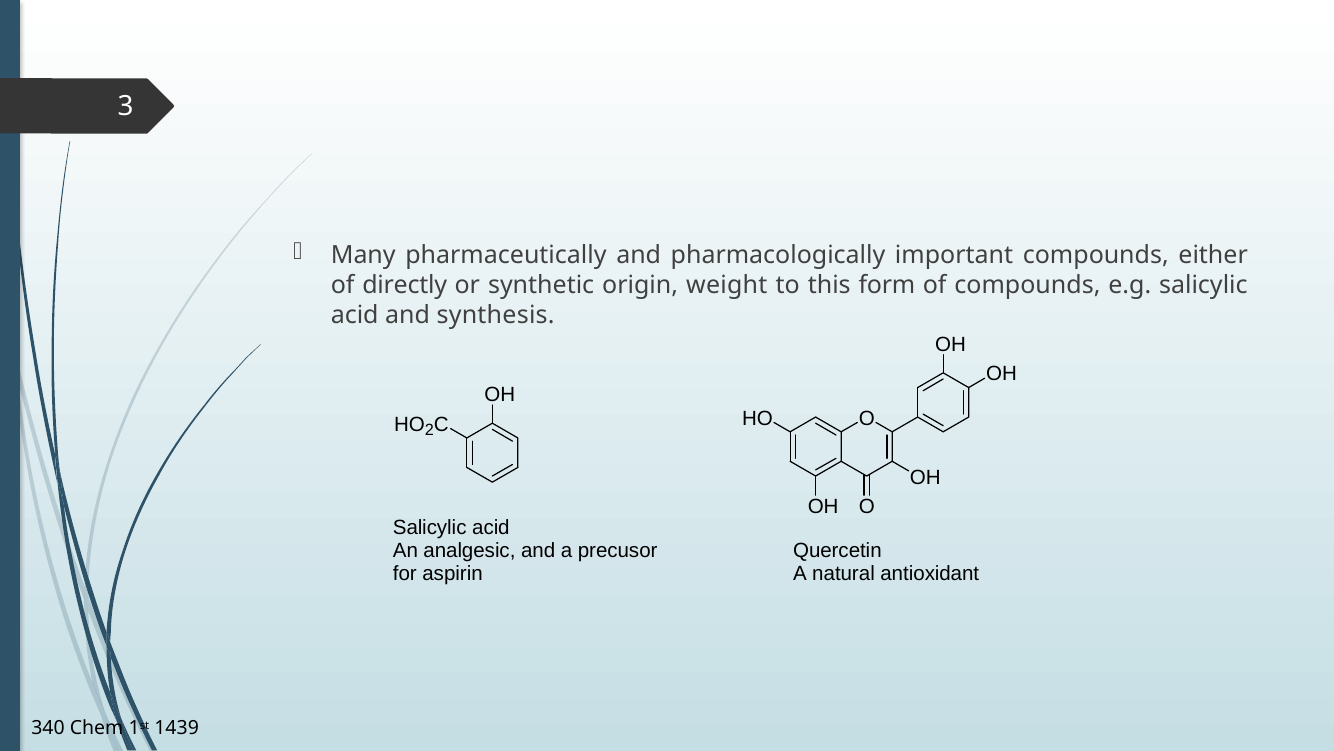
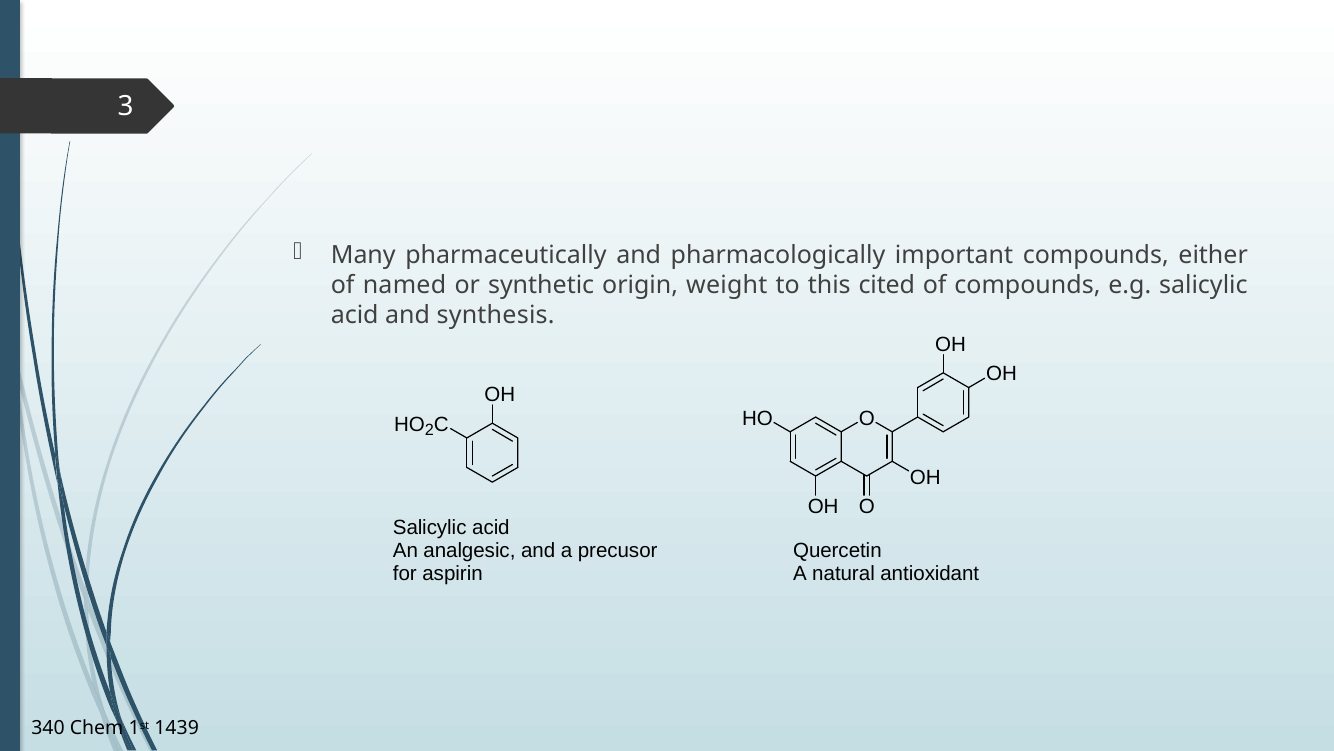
directly: directly -> named (404, 285)
form: form -> cited (887, 285)
